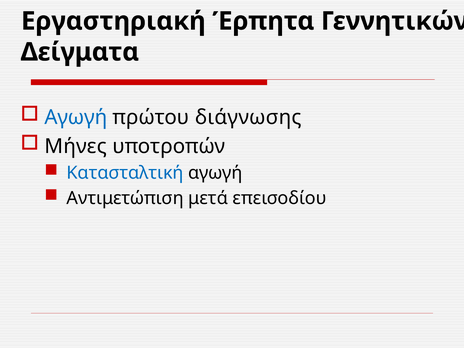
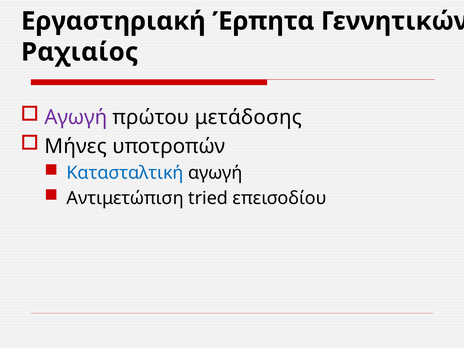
Δείγματα: Δείγματα -> Ραχιαίος (80, 52)
Αγωγή colour: blue -> purple (76, 117)
διάγνωσης: διάγνωσης -> μετάδοσης (248, 117)
μετά: μετά -> tried (208, 198)
